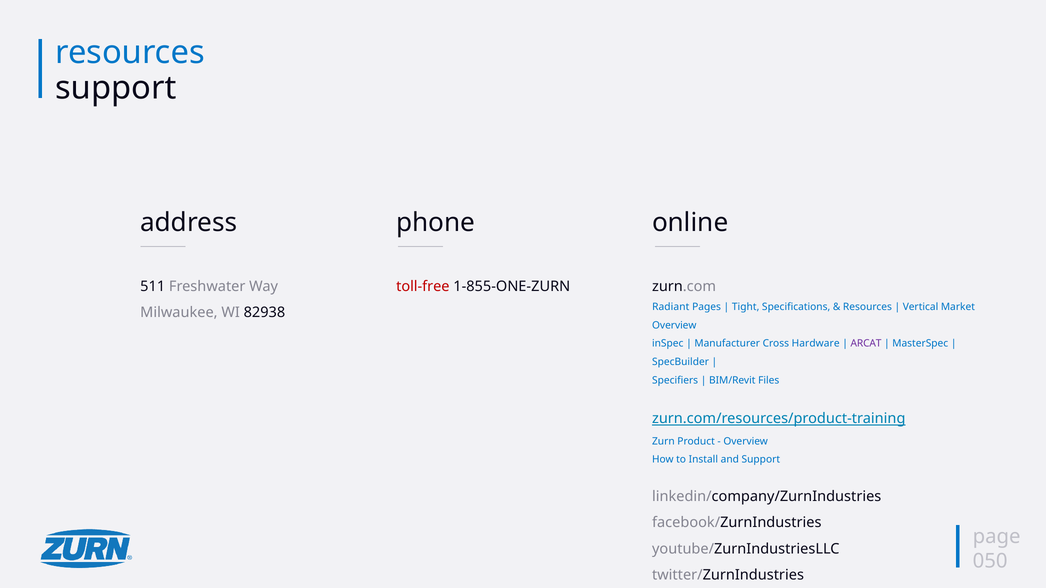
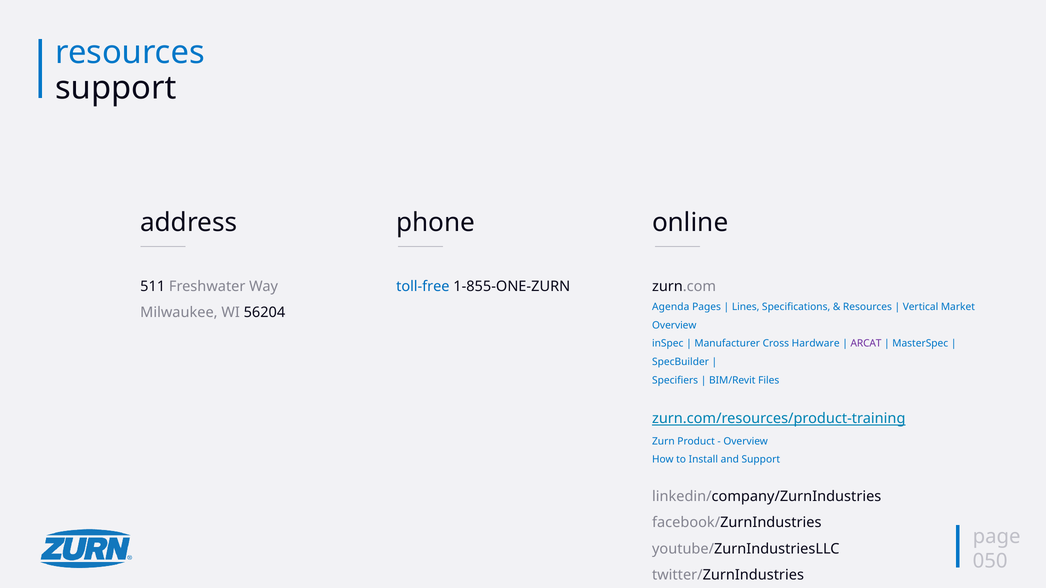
toll-free colour: red -> blue (423, 287)
Radiant: Radiant -> Agenda (671, 307)
Tight: Tight -> Lines (746, 307)
82938: 82938 -> 56204 (264, 313)
